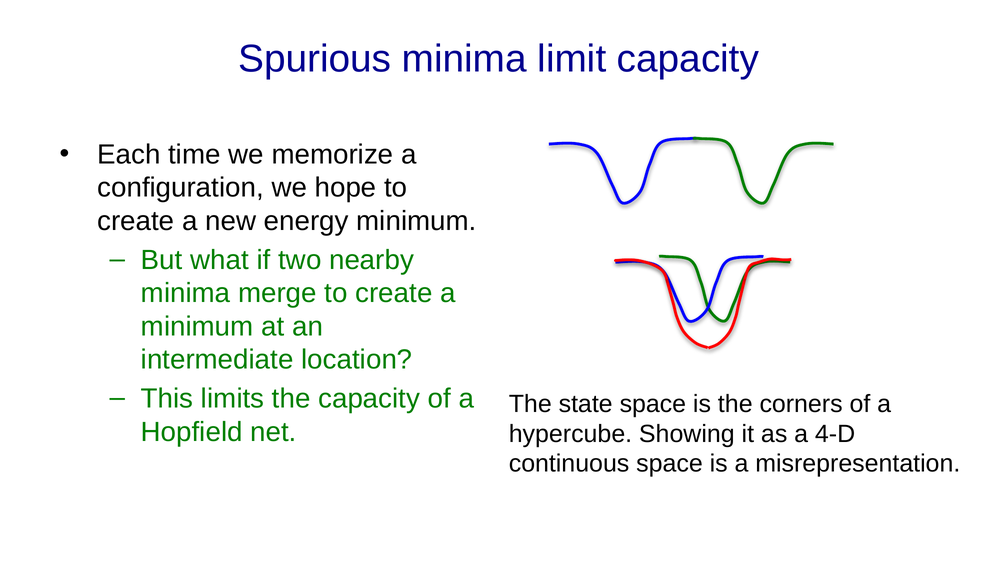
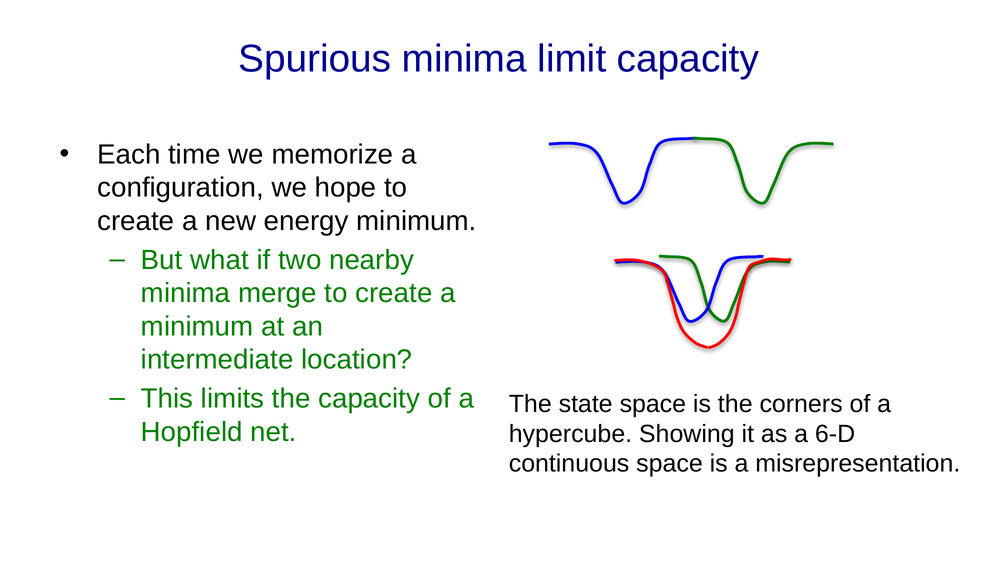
4-D: 4-D -> 6-D (835, 434)
